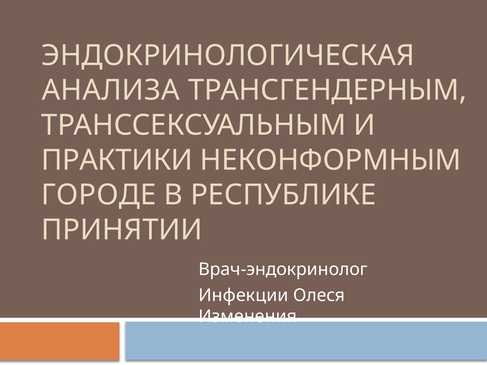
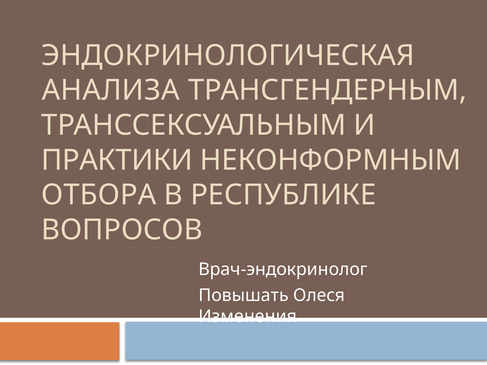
ГОРОДЕ: ГОРОДЕ -> ОТБОРА (99, 195)
ПРИНЯТИИ: ПРИНЯТИИ -> ВОПРОСОВ (122, 230)
Инфекции: Инфекции -> Повышать (244, 296)
